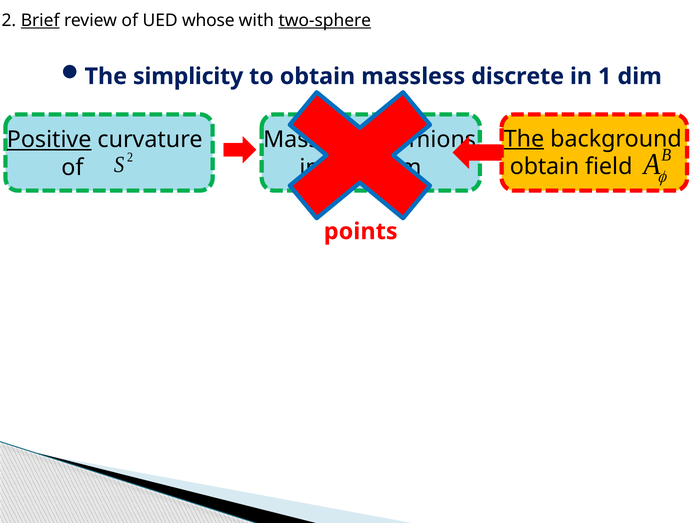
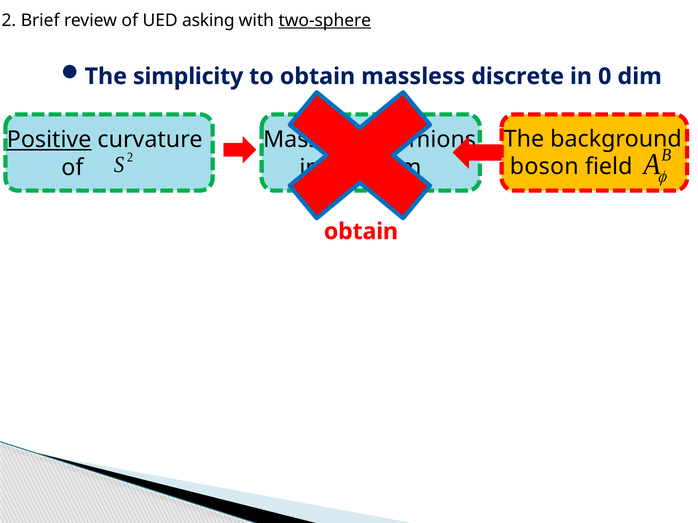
Brief underline: present -> none (40, 21)
whose: whose -> asking (208, 21)
1: 1 -> 0 (605, 76)
The underline: present -> none (524, 139)
obtain: obtain -> boson (544, 167)
points: points -> obtain (361, 232)
